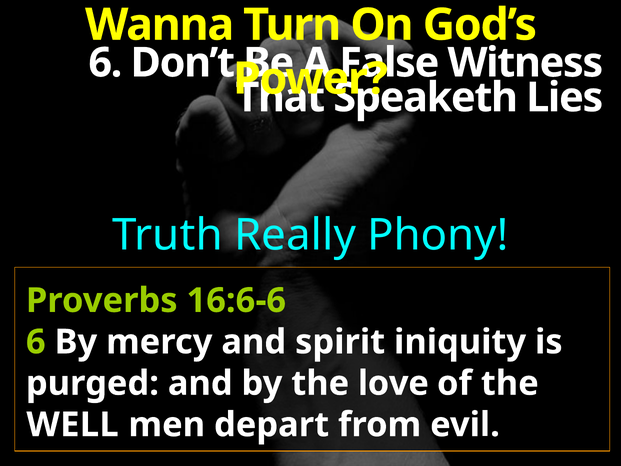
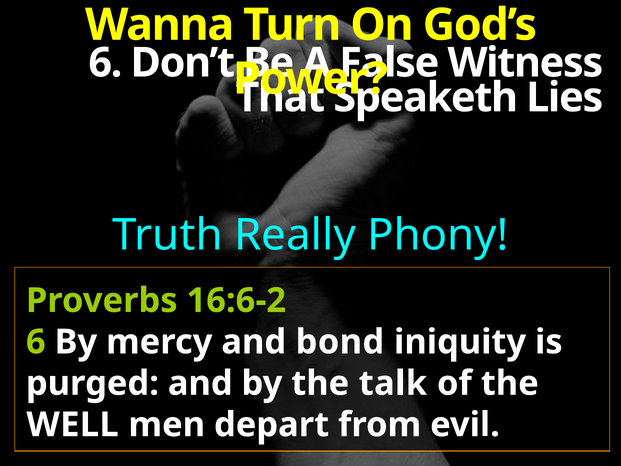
16:6-6: 16:6-6 -> 16:6-2 (236, 300)
spirit: spirit -> bond (340, 342)
love: love -> talk (393, 383)
